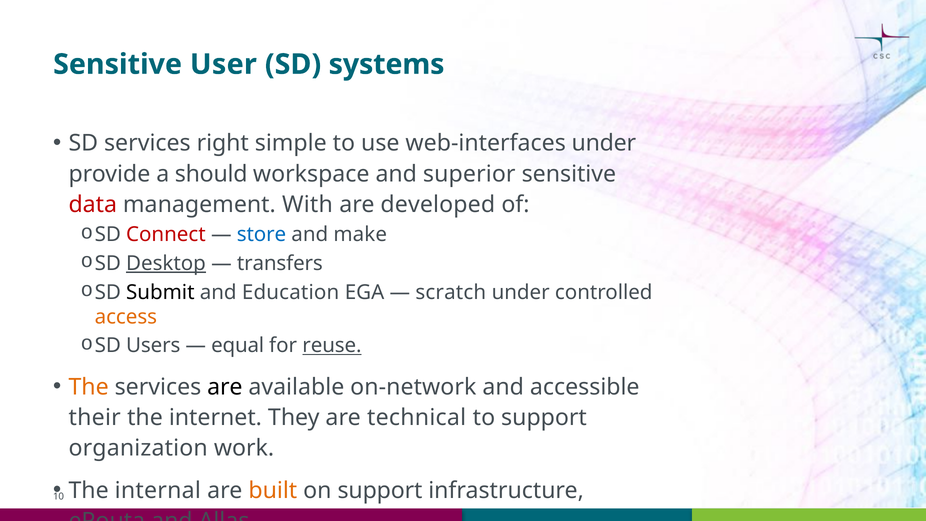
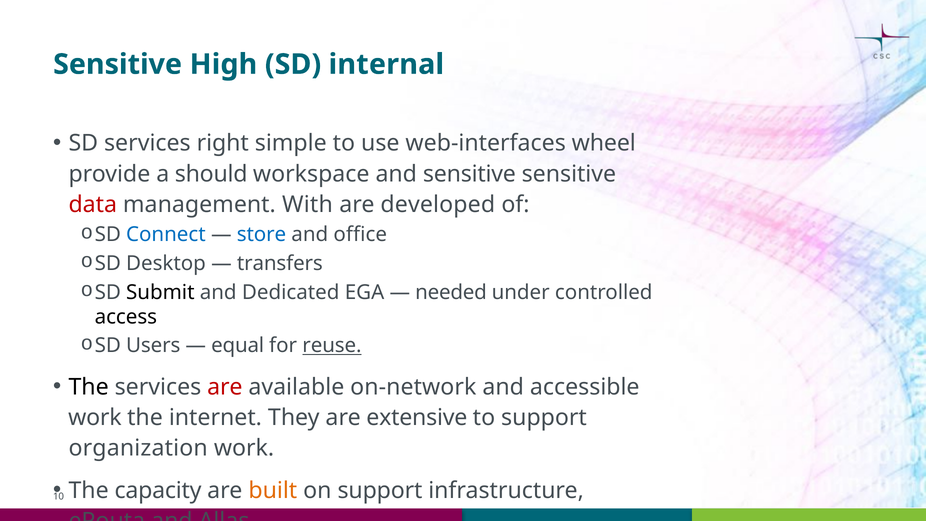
User: User -> High (223, 64)
systems: systems -> internal (386, 64)
web-interfaces under: under -> wheel (604, 143)
and superior: superior -> sensitive (469, 174)
Connect colour: red -> blue (166, 235)
make: make -> office (360, 235)
Desktop underline: present -> none (166, 263)
Education: Education -> Dedicated (291, 292)
scratch: scratch -> needed (451, 292)
access colour: orange -> black (126, 317)
The colour: orange -> black (89, 387)
are colour: black -> red (225, 387)
their: their -> work (95, 417)
technical: technical -> extensive (417, 417)
internal: internal -> capacity (158, 490)
